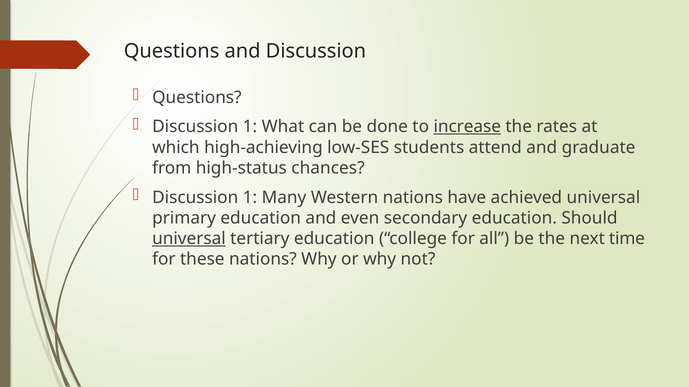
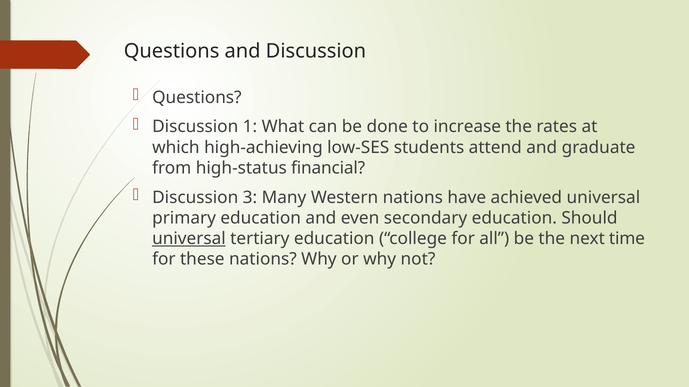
increase underline: present -> none (467, 127)
chances: chances -> financial (328, 168)
1: 1 -> 3 (250, 198)
